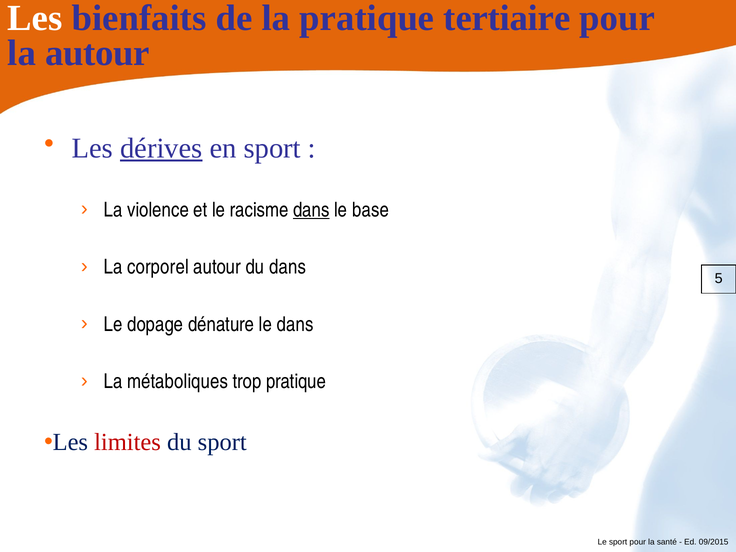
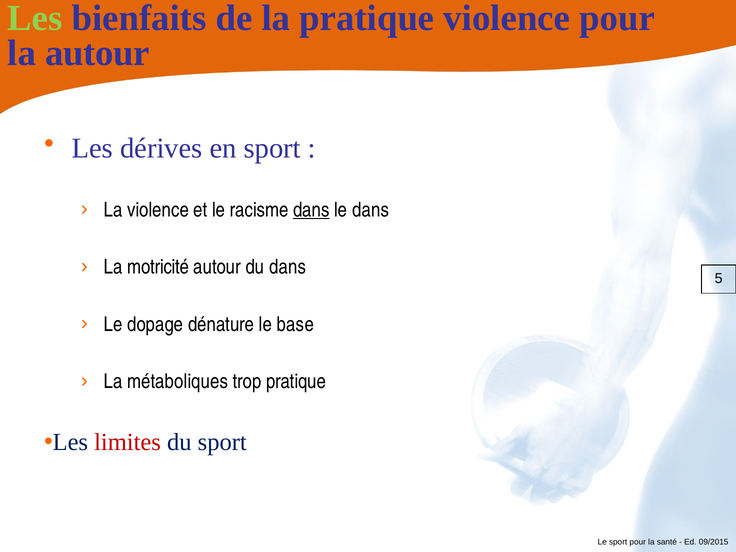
Les colour: white -> light green (35, 18)
pratique tertiaire: tertiaire -> violence (507, 18)
dérives underline: present -> none (161, 148)
le base: base -> dans (371, 210)
corporel: corporel -> motricité (158, 267)
le dans: dans -> base (295, 324)
